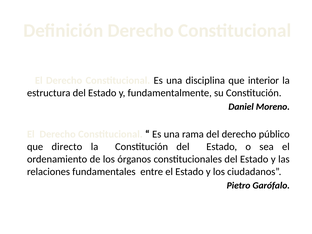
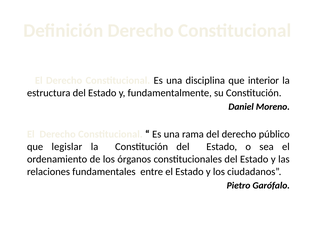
directo: directo -> legislar (67, 147)
